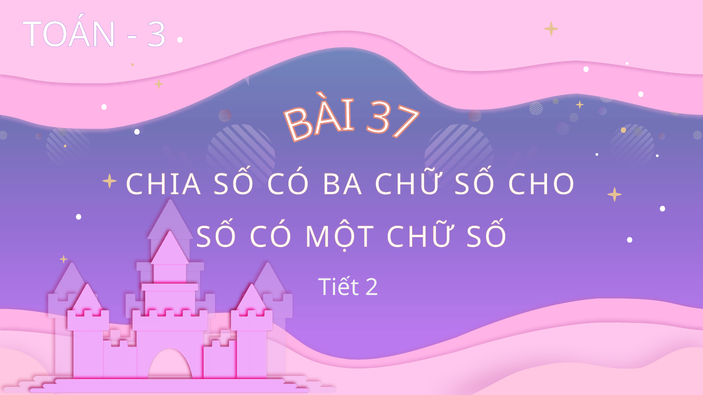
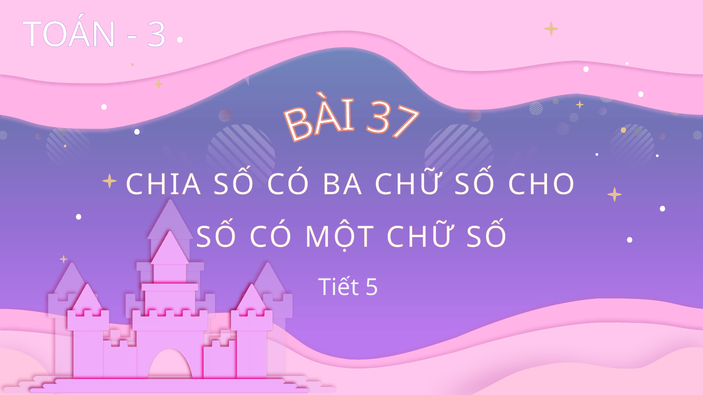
2: 2 -> 5 (372, 288)
